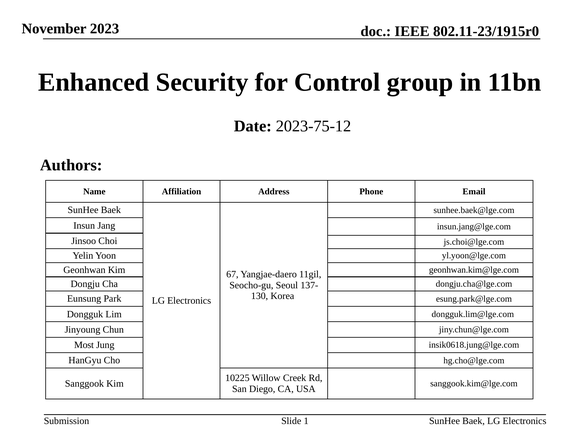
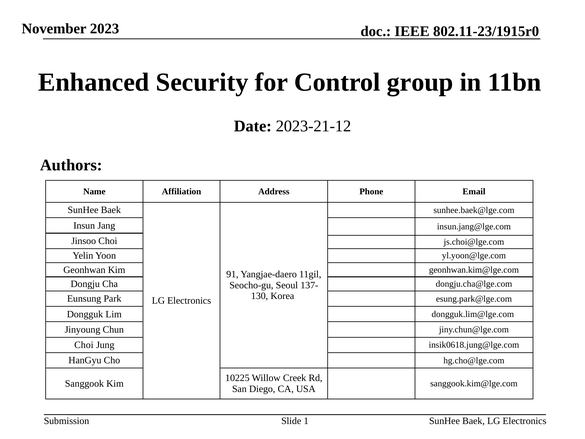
2023-75-12: 2023-75-12 -> 2023-21-12 (313, 126)
67: 67 -> 91 (232, 274)
Most: Most -> Choi (84, 345)
